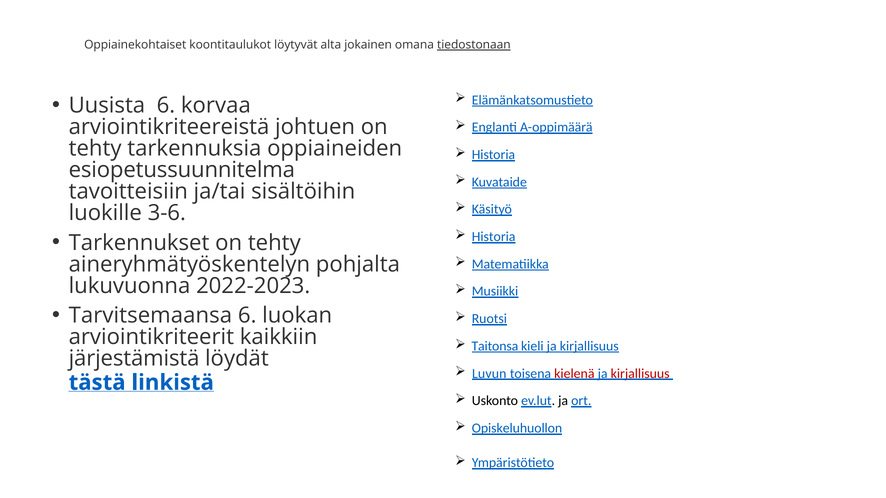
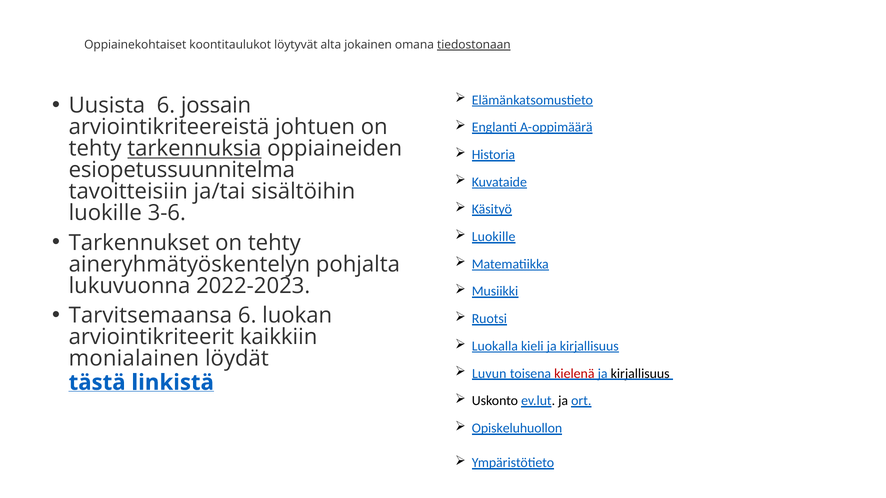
korvaa: korvaa -> jossain (216, 105)
tarkennuksia underline: none -> present (194, 149)
Historia: Historia -> Luokille (494, 237)
Taitonsa: Taitonsa -> Luokalla (495, 346)
järjestämistä: järjestämistä -> monialainen (134, 359)
kirjallisuus colour: red -> black (640, 374)
